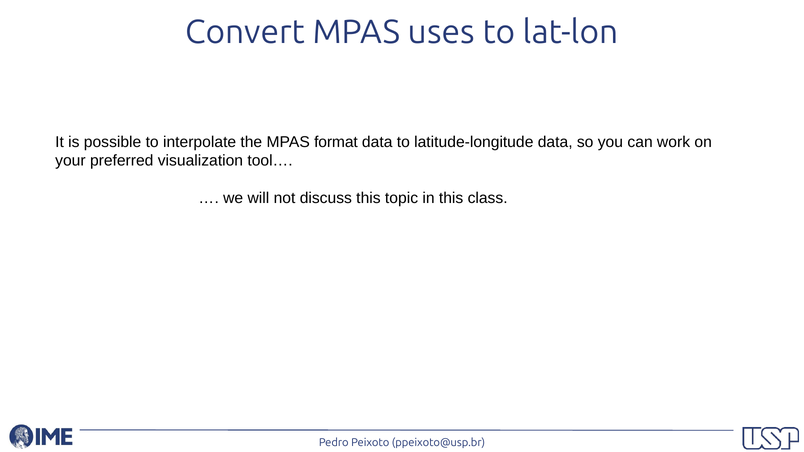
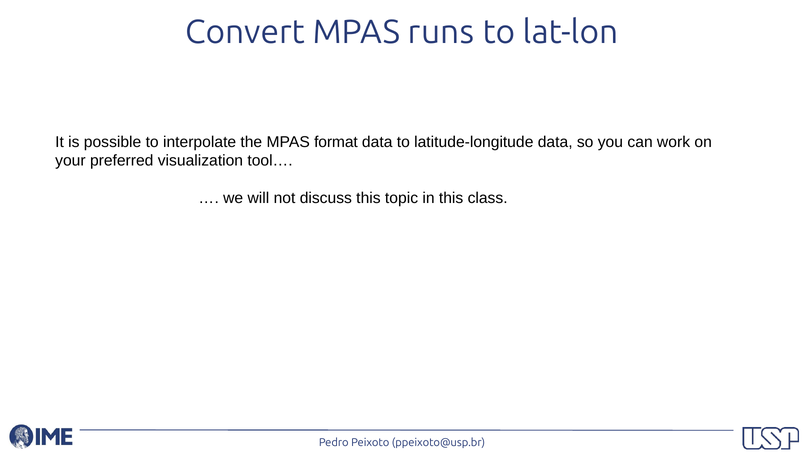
uses: uses -> runs (441, 32)
